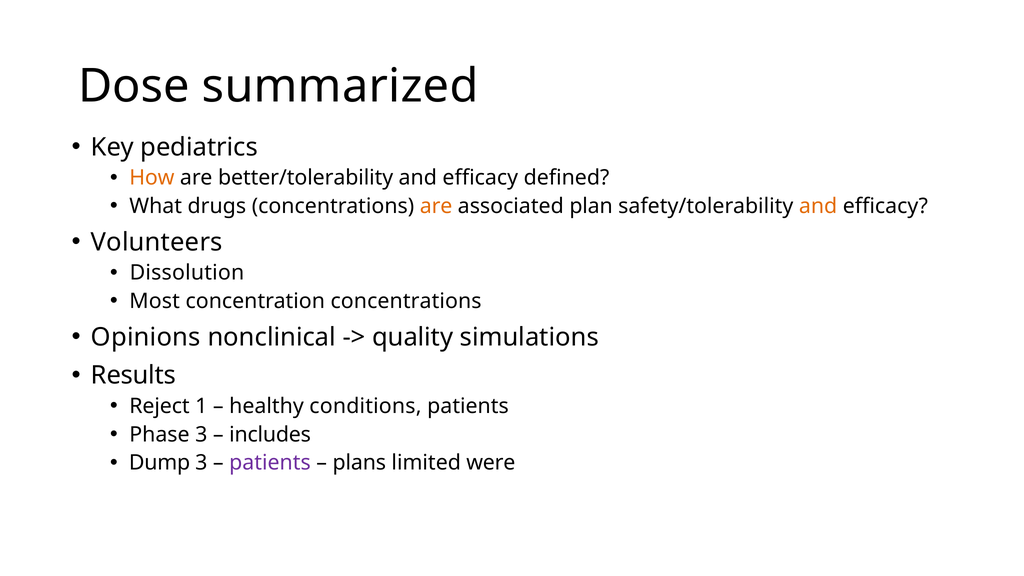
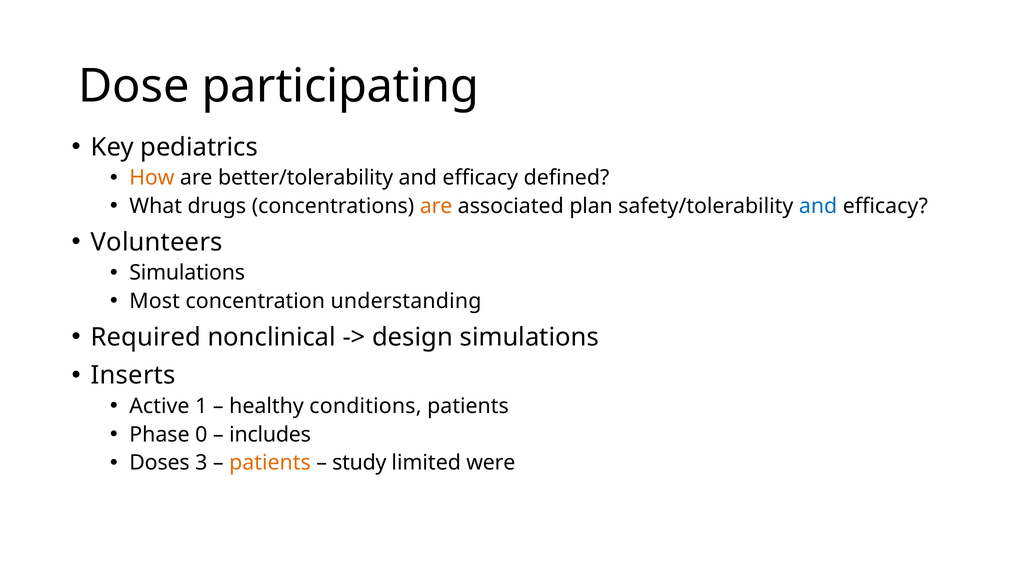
summarized: summarized -> participating (340, 86)
and colour: orange -> blue (818, 206)
Dissolution: Dissolution -> Simulations (187, 273)
concentration concentrations: concentrations -> understanding (406, 301)
Opinions: Opinions -> Required (146, 337)
quality: quality -> design (413, 337)
Results: Results -> Inserts (133, 375)
Reject: Reject -> Active (159, 406)
Phase 3: 3 -> 0 (201, 434)
Dump: Dump -> Doses (160, 463)
patients colour: purple -> orange (270, 463)
plans: plans -> study (359, 463)
